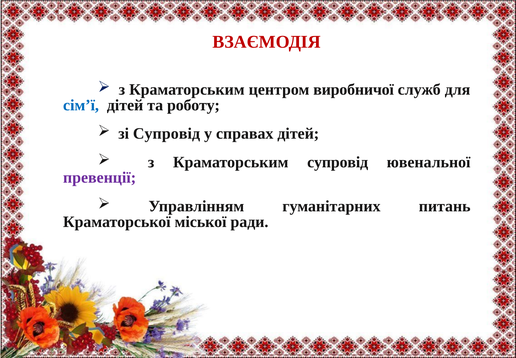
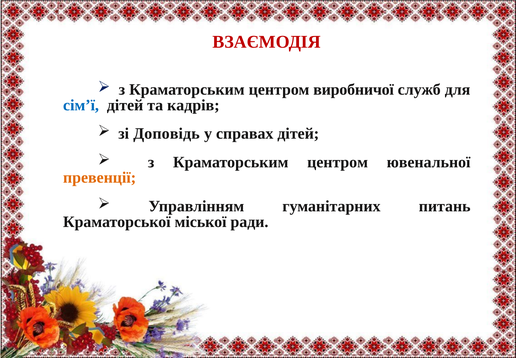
роботу: роботу -> кадрів (193, 105)
зі Супровід: Супровід -> Доповідь (166, 133)
супровід: супровід -> центром (338, 162)
превенції colour: purple -> orange (100, 177)
